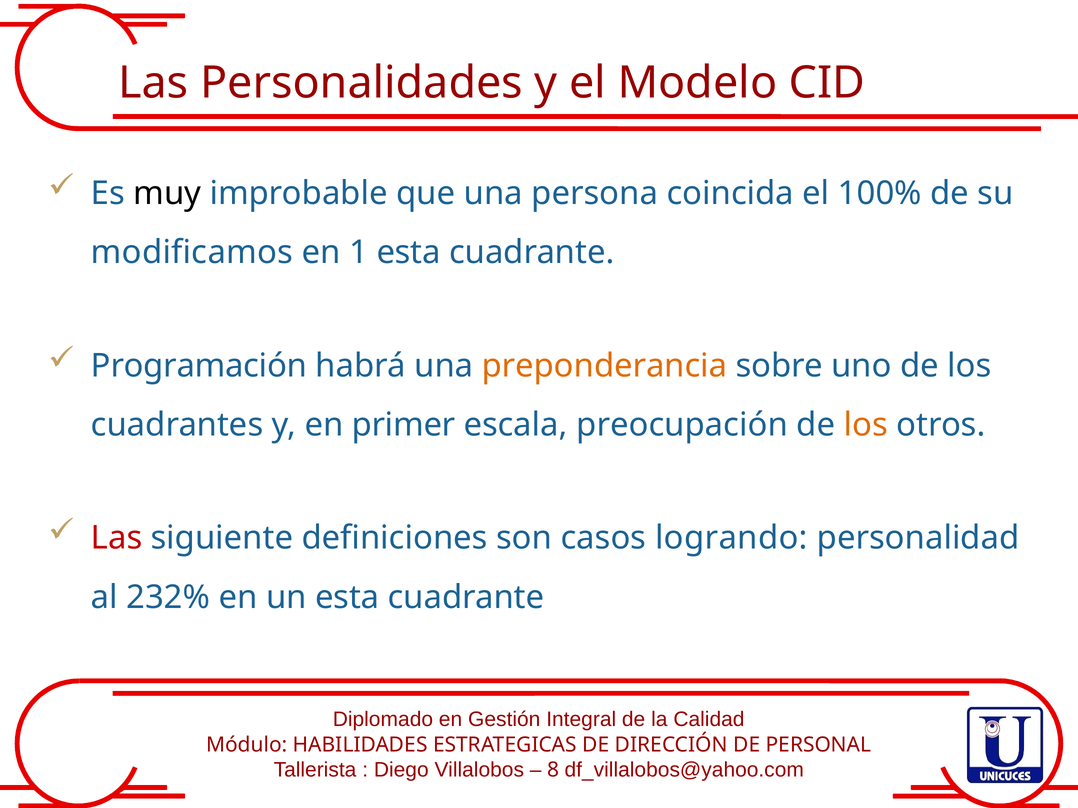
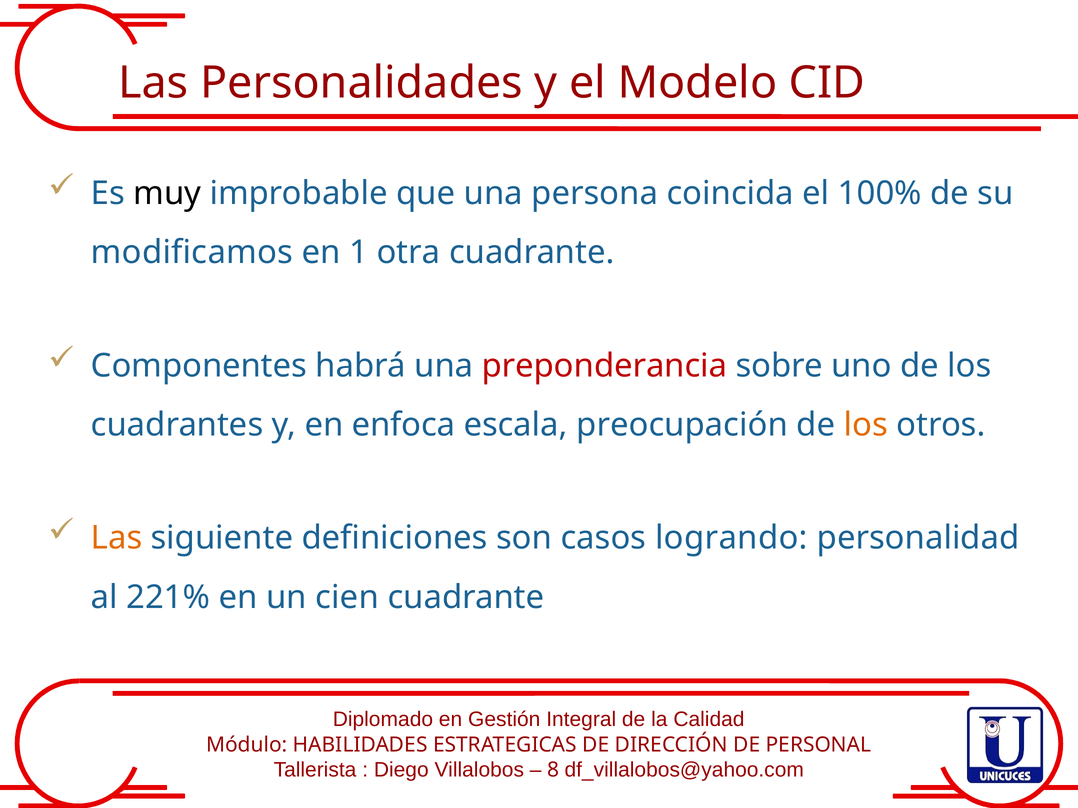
1 esta: esta -> otra (408, 253)
Programación: Programación -> Componentes (199, 366)
preponderancia colour: orange -> red (605, 366)
primer: primer -> enfoca (404, 425)
Las colour: red -> orange (117, 538)
232%: 232% -> 221% (168, 598)
un esta: esta -> cien (347, 598)
